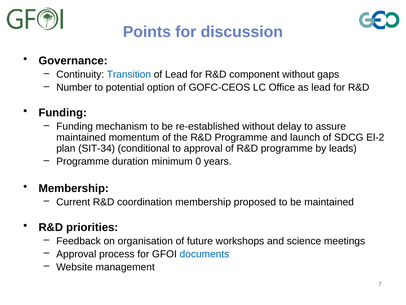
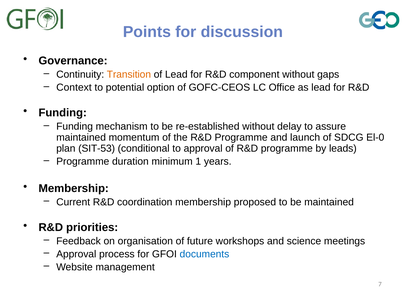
Transition colour: blue -> orange (129, 74)
Number: Number -> Context (74, 87)
El-2: El-2 -> El-0 (375, 137)
SIT-34: SIT-34 -> SIT-53 (97, 148)
0: 0 -> 1 (198, 161)
